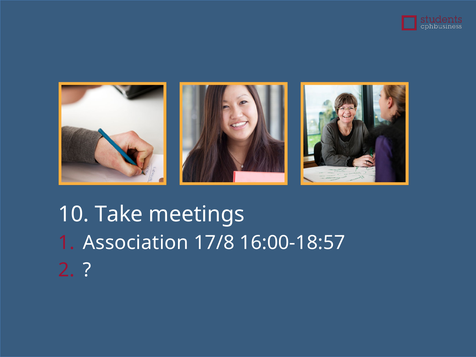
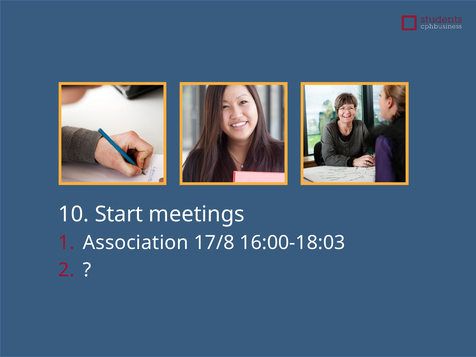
Take: Take -> Start (119, 214)
16:00-18:57: 16:00-18:57 -> 16:00-18:03 (292, 243)
